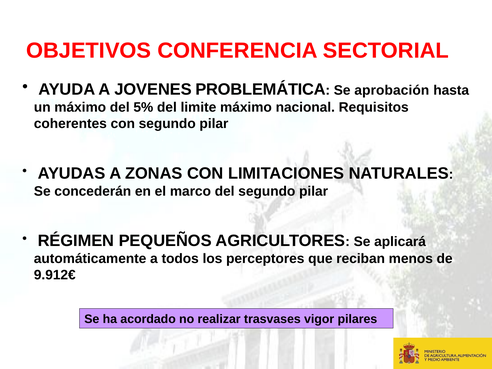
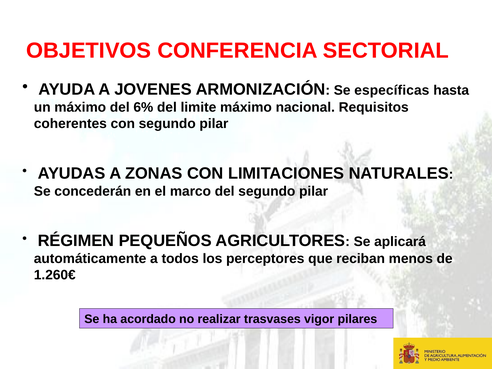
PROBLEMÁTICA: PROBLEMÁTICA -> ARMONIZACIÓN (261, 89)
aprobación: aprobación -> específicas (392, 90)
5%: 5% -> 6% (143, 107)
9.912€: 9.912€ -> 1.260€ (55, 275)
